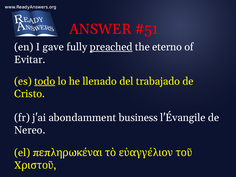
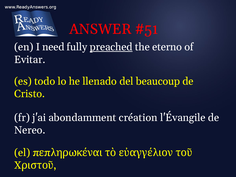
gave: gave -> need (53, 47)
todo underline: present -> none (45, 81)
trabajado: trabajado -> beaucoup (158, 81)
business: business -> création (138, 118)
